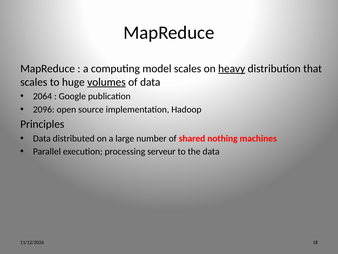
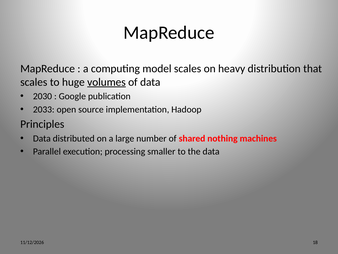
heavy underline: present -> none (232, 68)
2064: 2064 -> 2030 (42, 96)
2096: 2096 -> 2033 (44, 109)
serveur: serveur -> smaller (161, 151)
